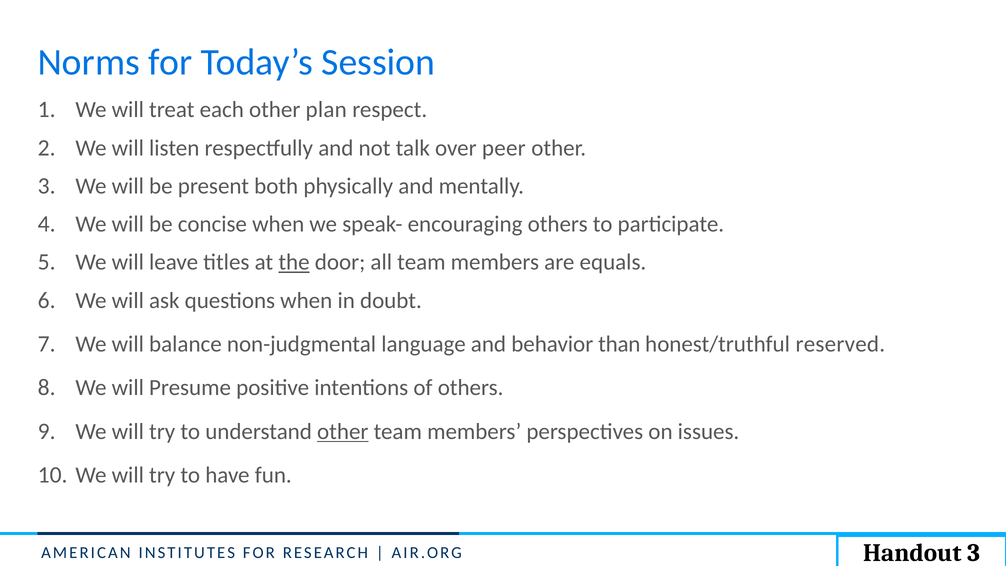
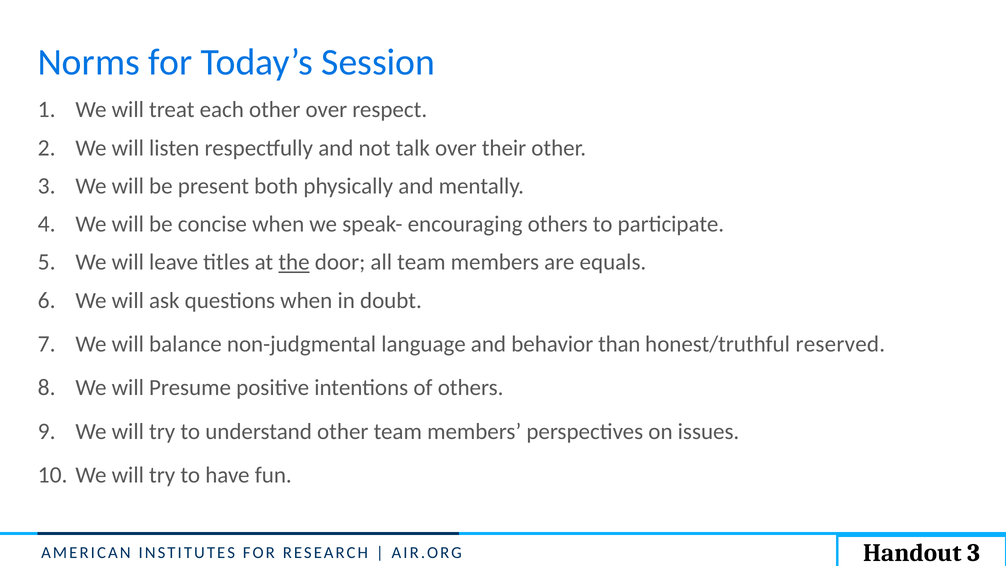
other plan: plan -> over (326, 110)
peer: peer -> their (504, 148)
other underline: present -> none (343, 431)
